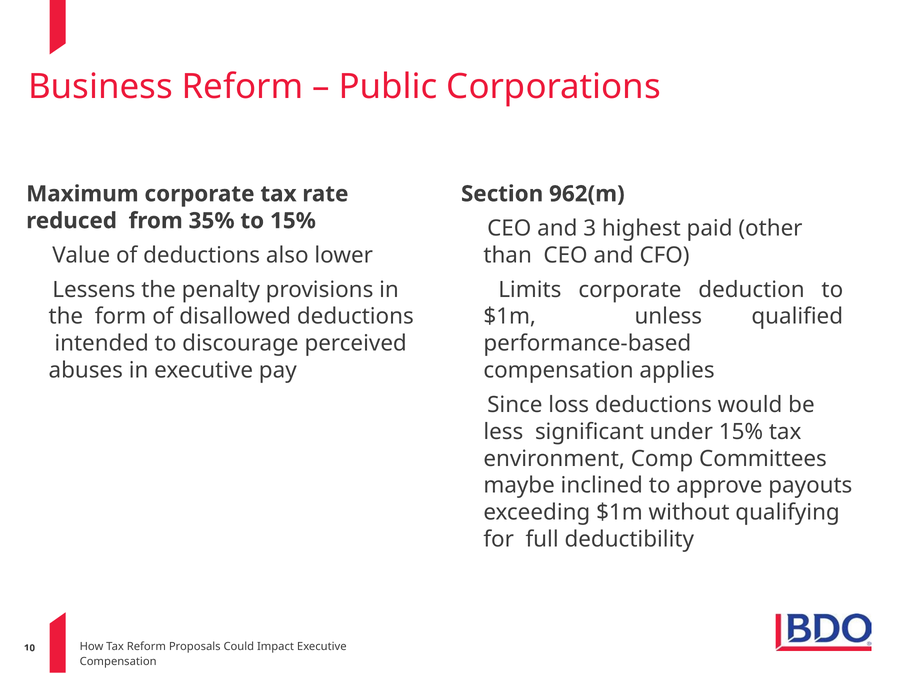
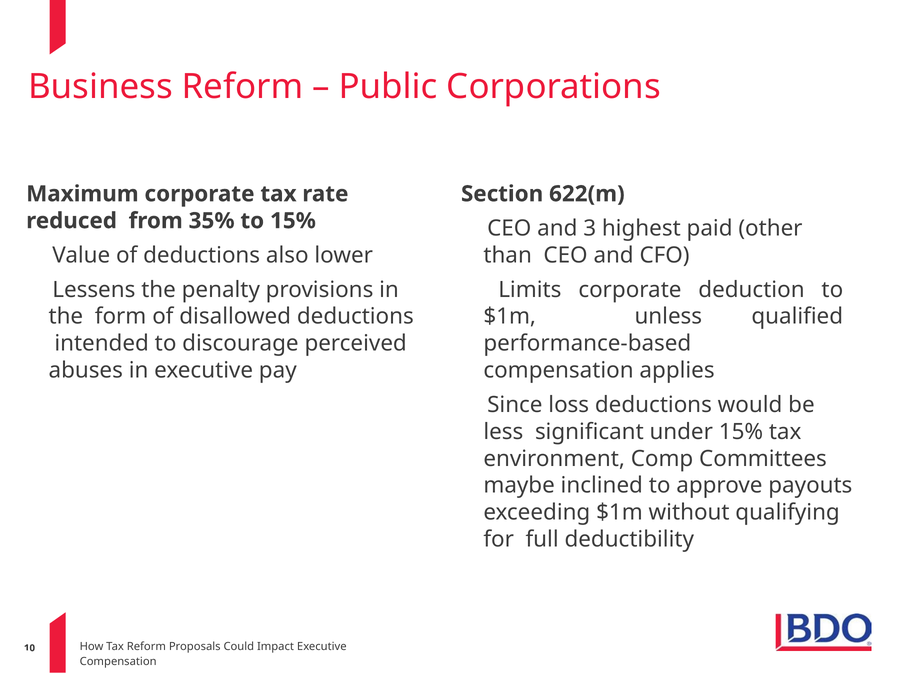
962(m: 962(m -> 622(m (587, 194)
